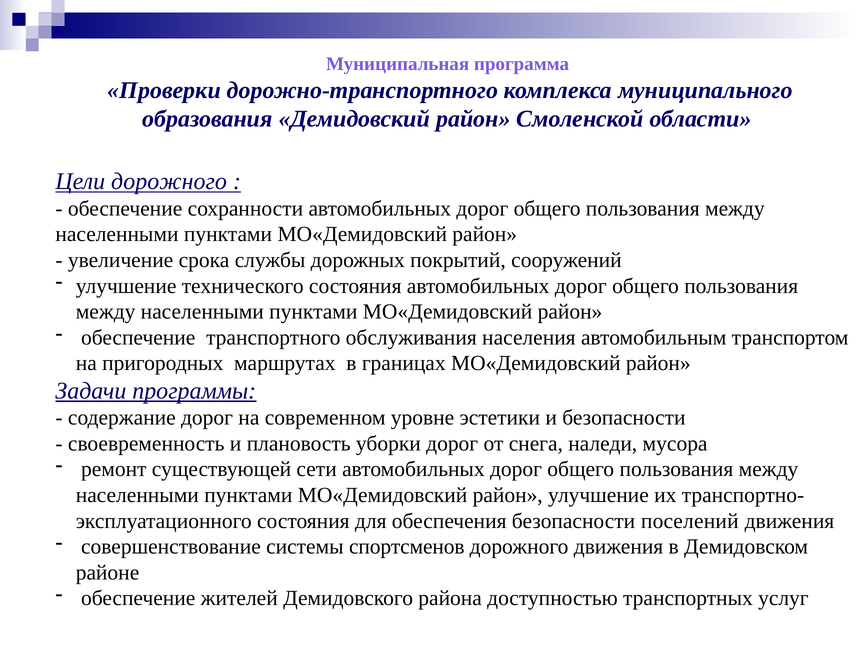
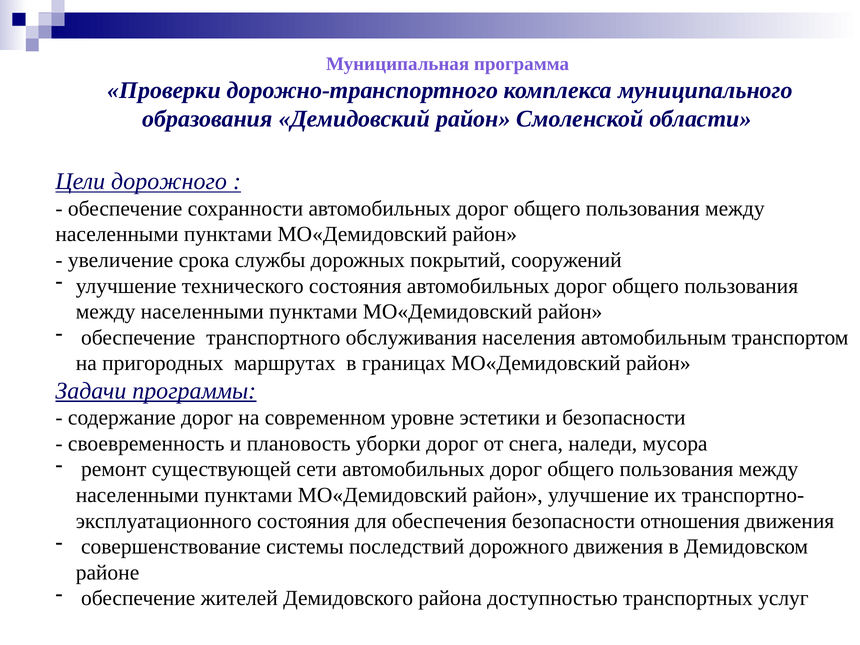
поселений: поселений -> отношения (690, 521)
спортсменов: спортсменов -> последствий (407, 547)
